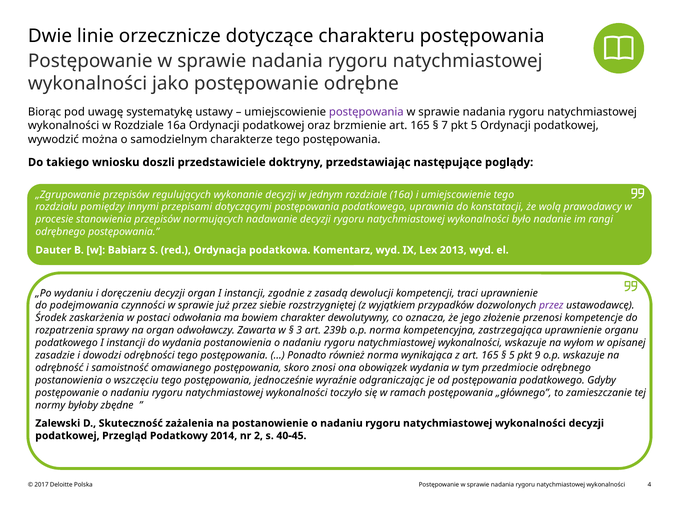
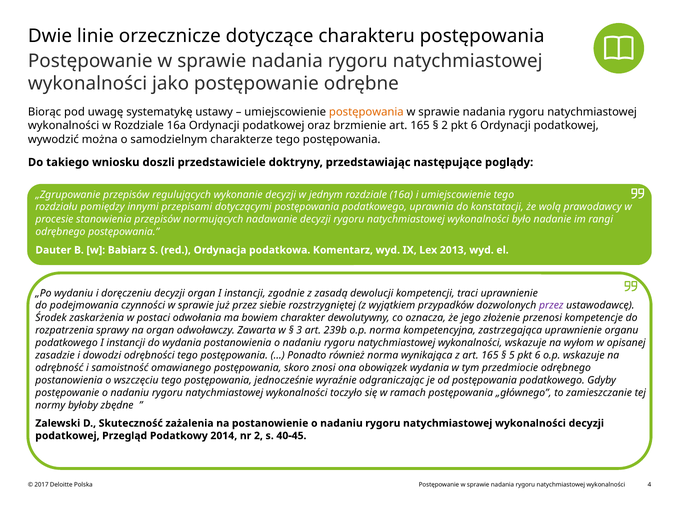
postępowania colour: purple -> orange (366, 112)
7: 7 -> 2 (445, 126)
5: 5 -> 6 (474, 126)
5 pkt 9: 9 -> 6 (538, 356)
